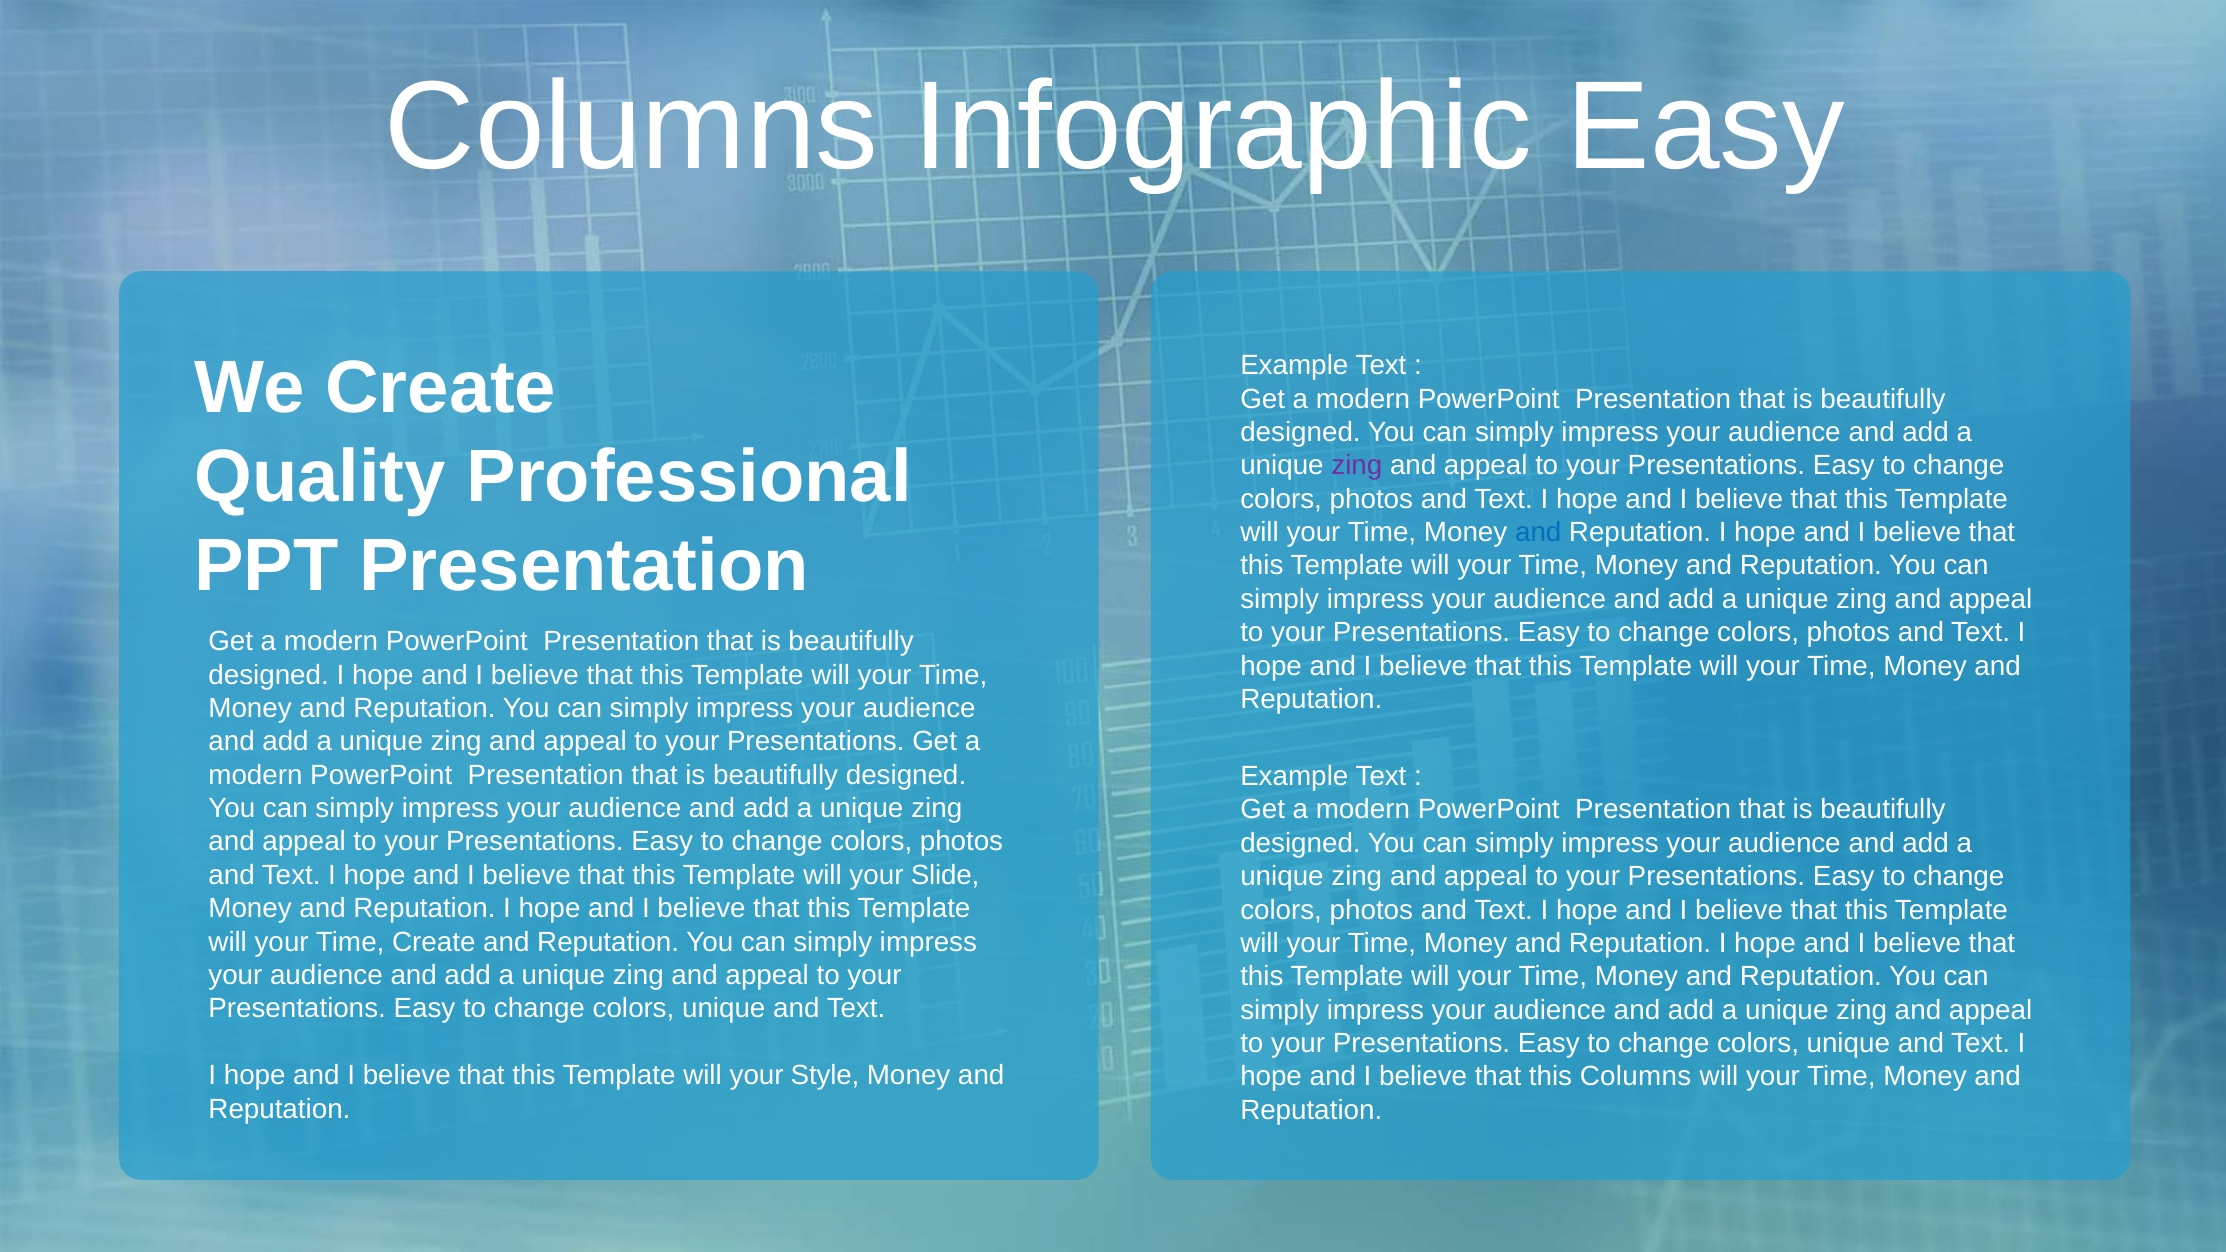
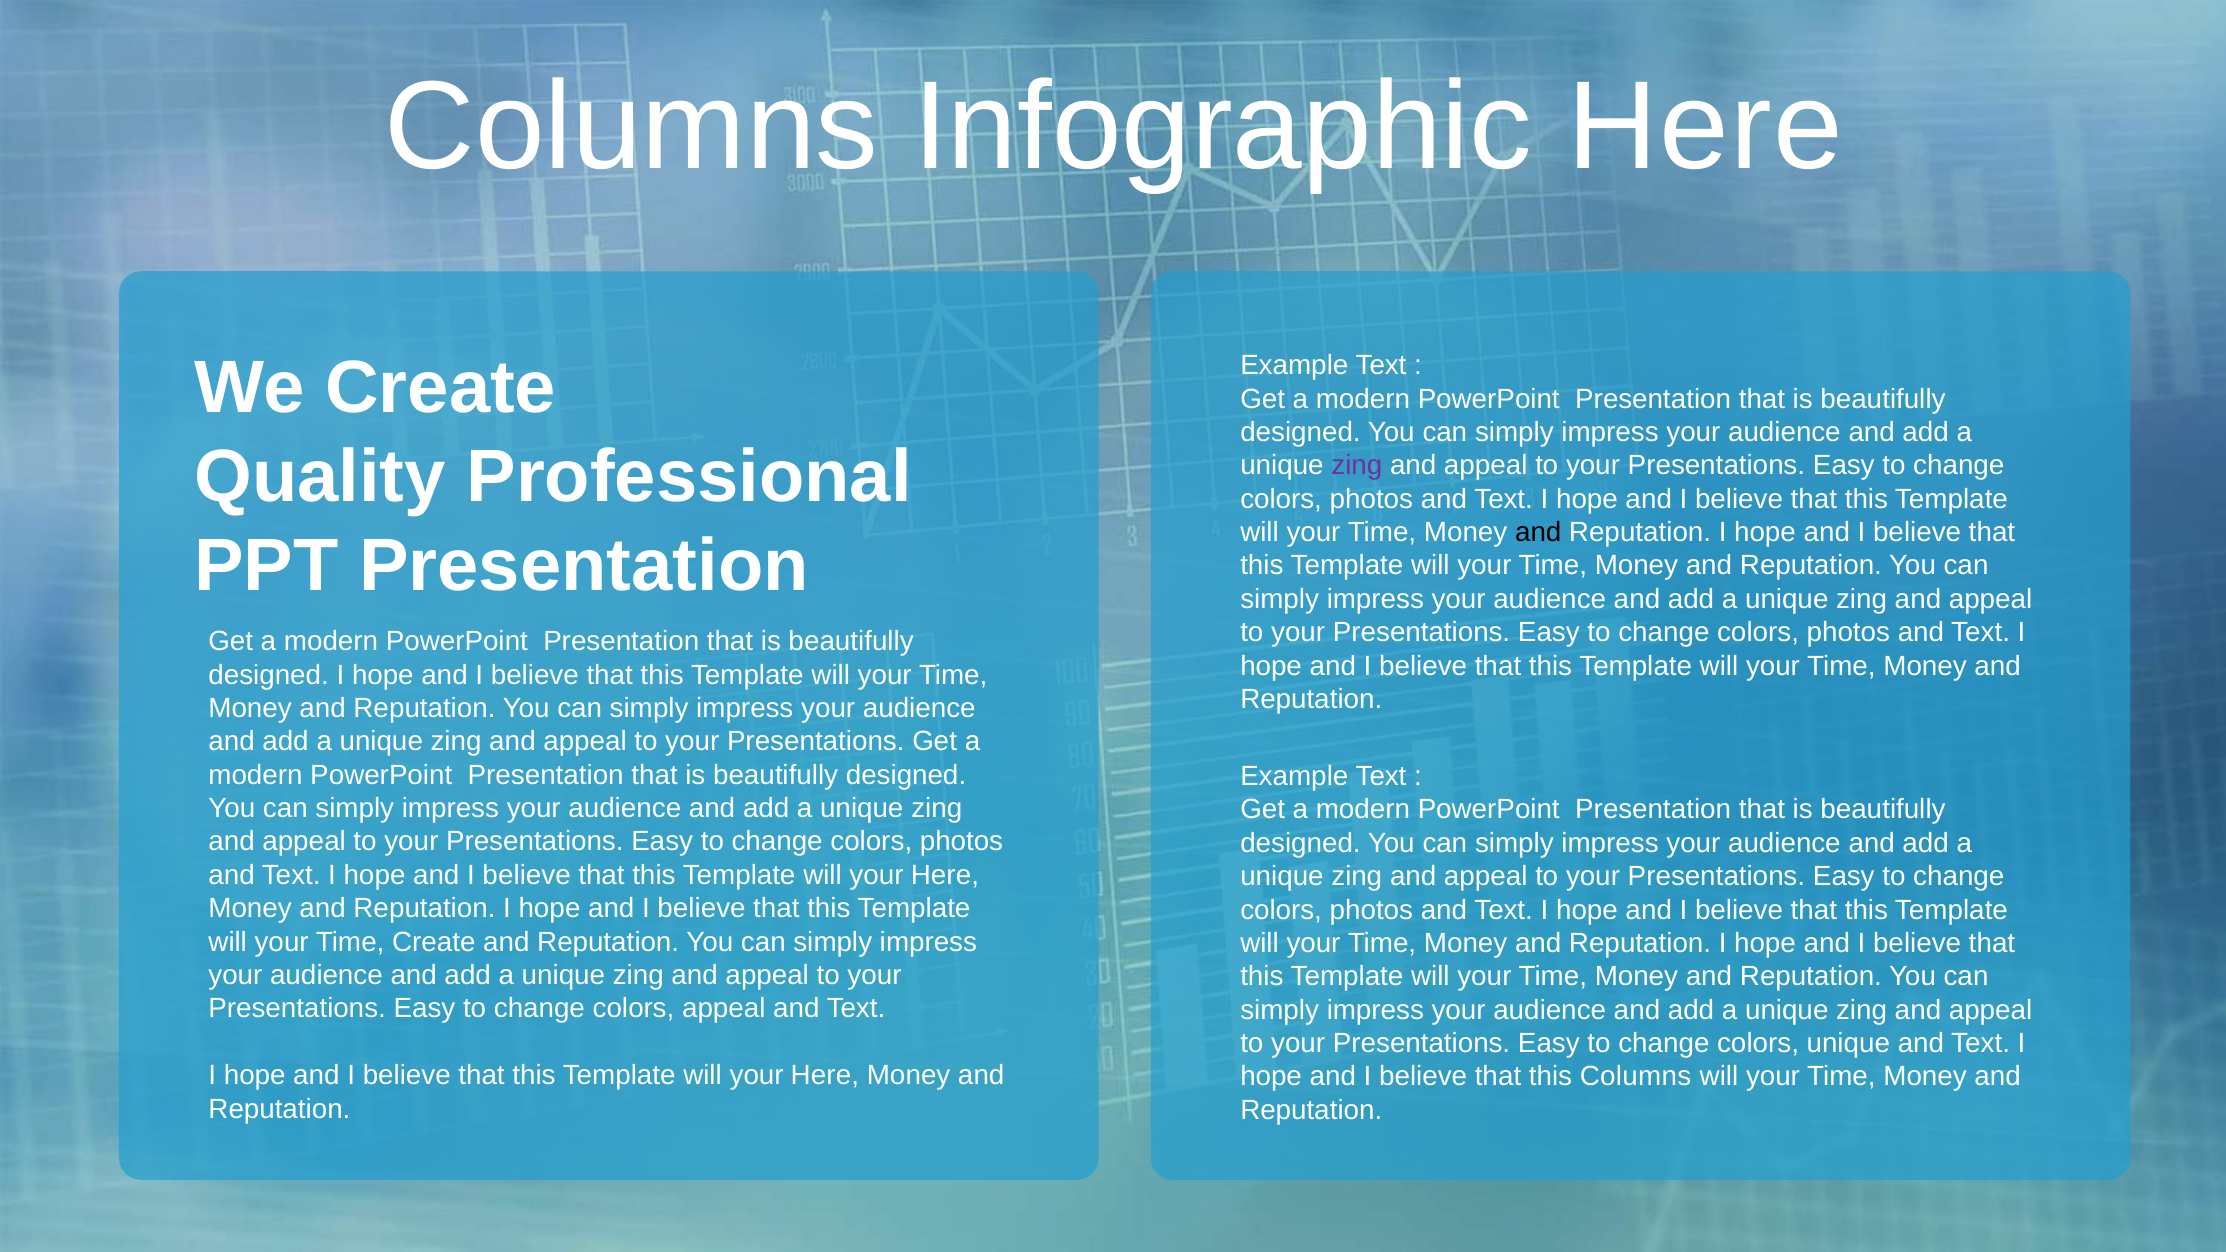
Infographic Easy: Easy -> Here (1705, 127)
and colour: blue -> black (1538, 532)
Slide: Slide -> Here (945, 875)
unique: unique -> appeal (724, 1009)
Style: Style -> Here (825, 1076)
